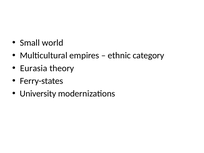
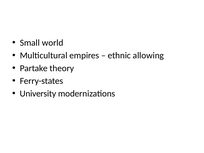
category: category -> allowing (148, 55)
Eurasia: Eurasia -> Partake (34, 68)
